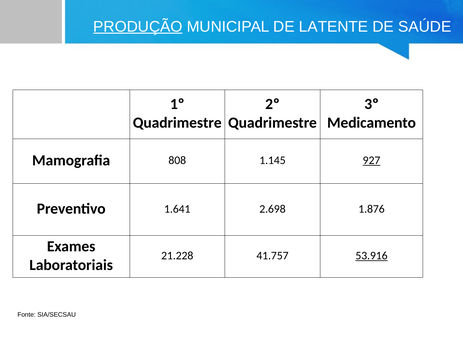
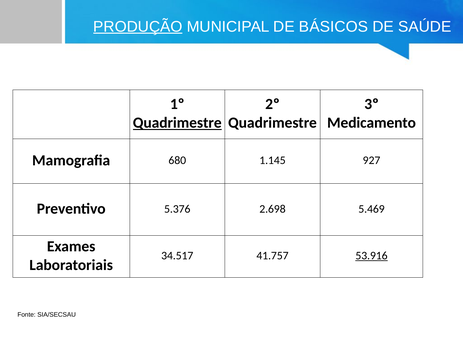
LATENTE: LATENTE -> BÁSICOS (334, 27)
Quadrimestre underline: none -> present (177, 123)
808: 808 -> 680 (177, 161)
927 underline: present -> none (372, 161)
1.641: 1.641 -> 5.376 (177, 209)
1.876: 1.876 -> 5.469 (372, 209)
21.228: 21.228 -> 34.517 (177, 256)
